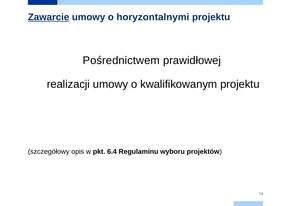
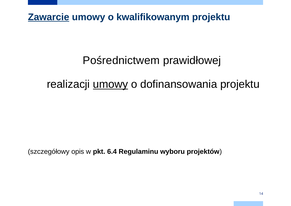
horyzontalnymi: horyzontalnymi -> kwalifikowanym (153, 17)
umowy underline: none -> present (110, 84)
kwalifikowanym: kwalifikowanym -> dofinansowania (179, 84)
